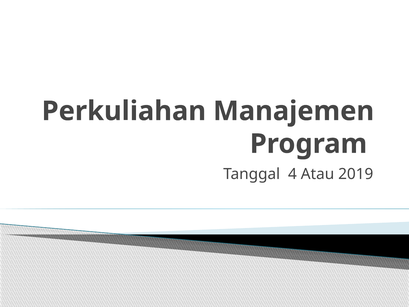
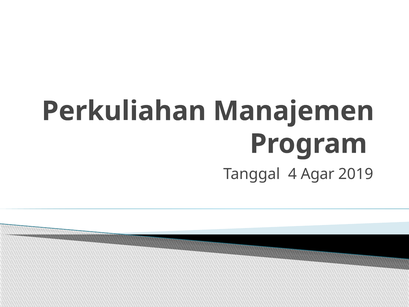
Atau: Atau -> Agar (318, 174)
